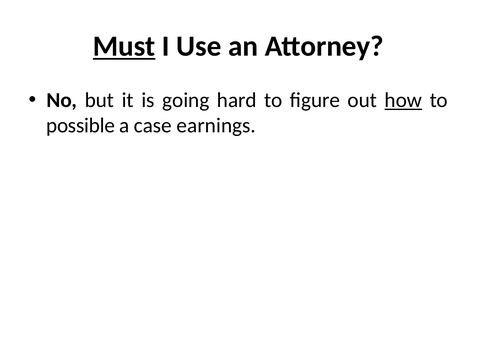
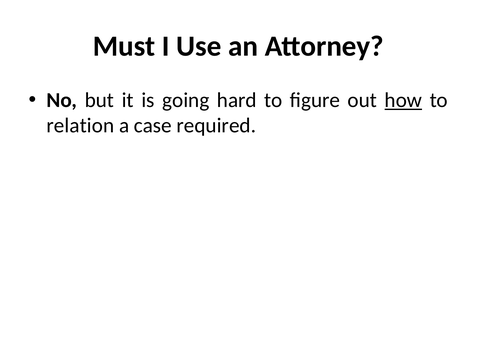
Must underline: present -> none (124, 46)
possible: possible -> relation (80, 126)
earnings: earnings -> required (216, 126)
